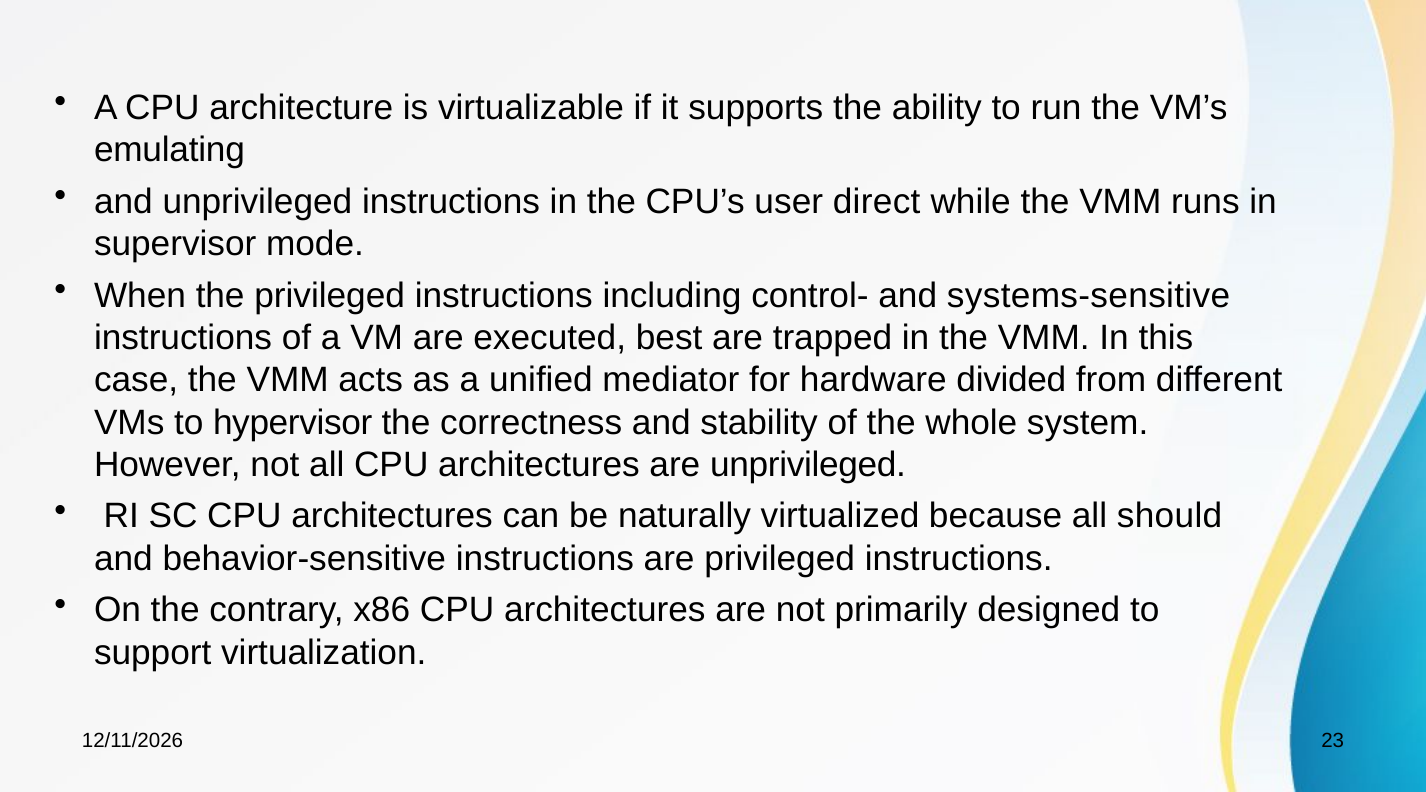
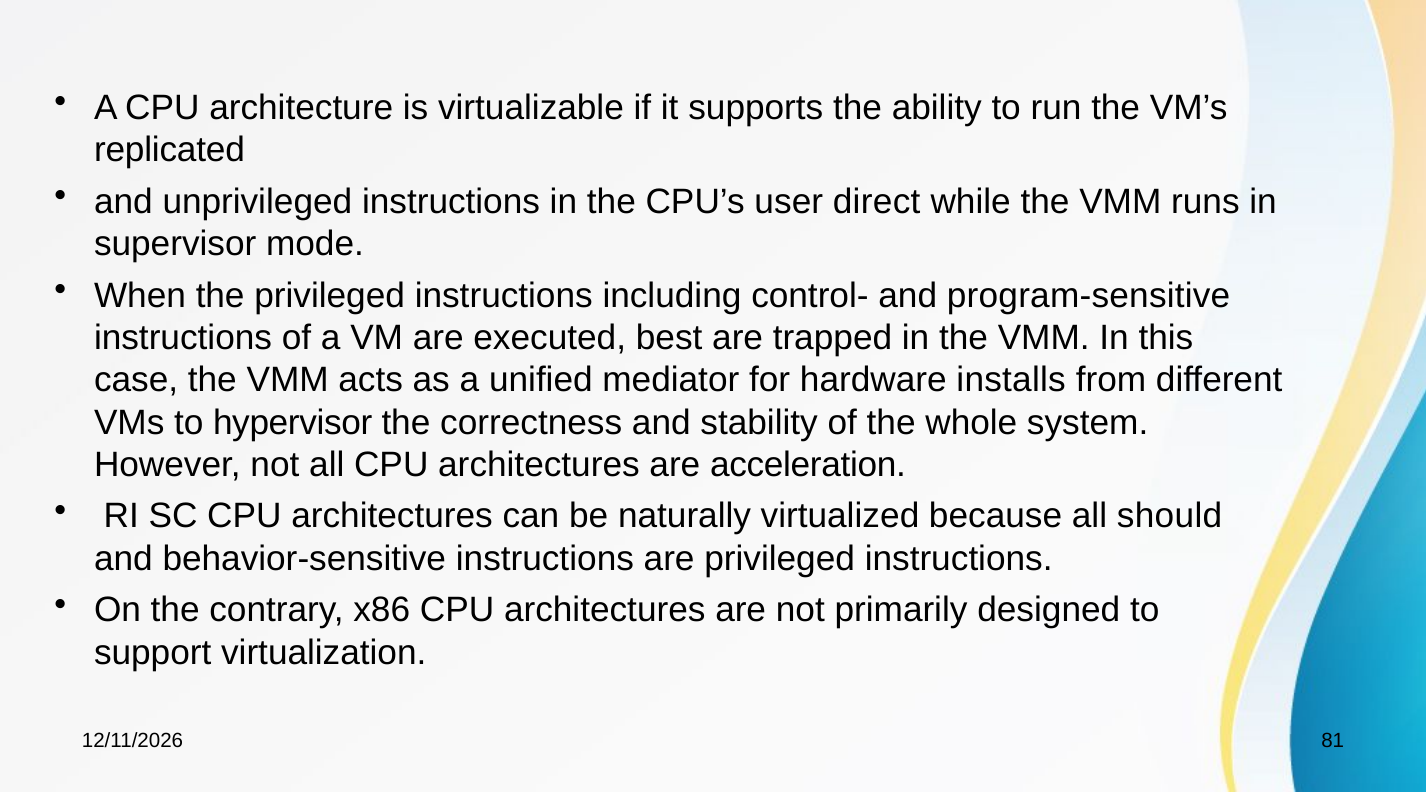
emulating: emulating -> replicated (169, 150)
systems-sensitive: systems-sensitive -> program-sensitive (1089, 296)
divided: divided -> installs (1011, 380)
are unprivileged: unprivileged -> acceleration (808, 465)
23: 23 -> 81 (1333, 740)
